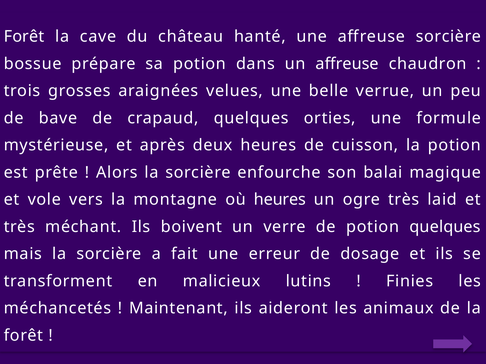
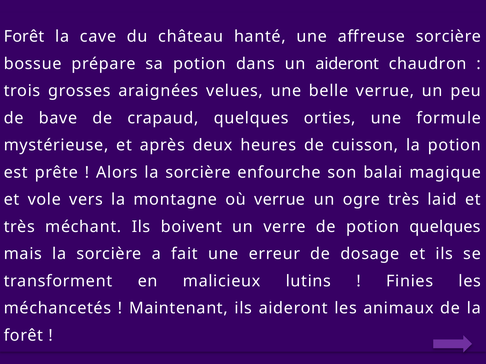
un affreuse: affreuse -> aideront (347, 64)
où heures: heures -> verrue (280, 200)
